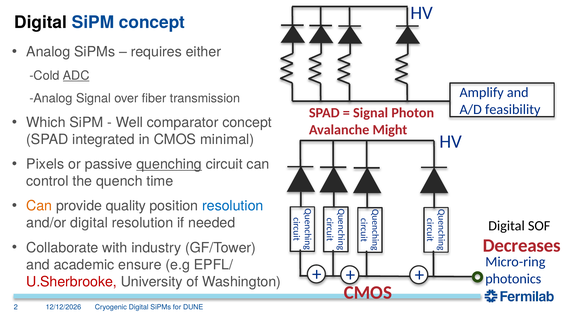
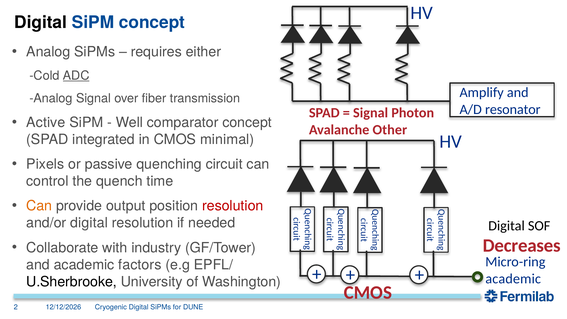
feasibility: feasibility -> resonator (513, 109)
Which: Which -> Active (46, 122)
Might: Might -> Other (390, 130)
quenching underline: present -> none (169, 164)
quality: quality -> output (126, 206)
resolution colour: blue -> red (233, 206)
ensure: ensure -> factors (140, 265)
photonics: photonics -> academic (513, 279)
U.Sherbrooke colour: red -> black (72, 282)
